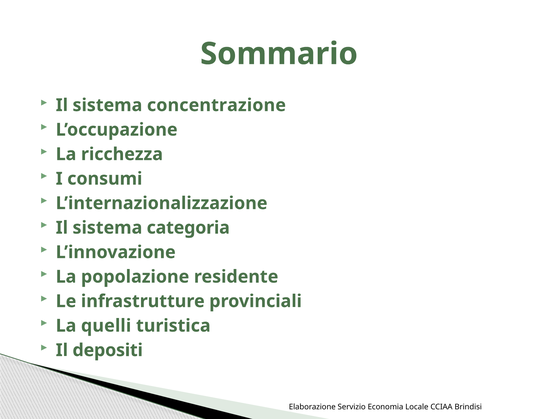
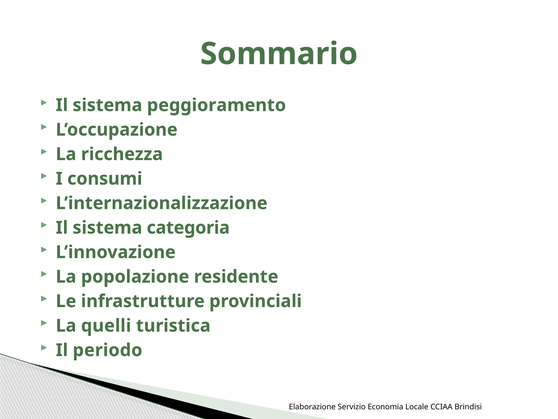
concentrazione: concentrazione -> peggioramento (216, 105)
depositi: depositi -> periodo (108, 350)
